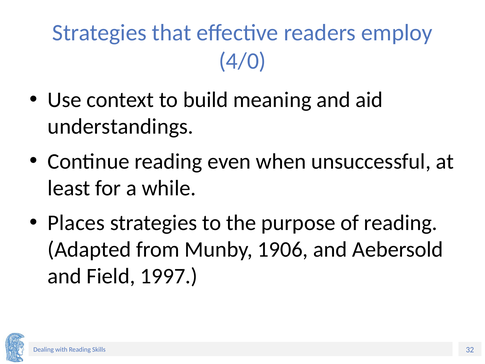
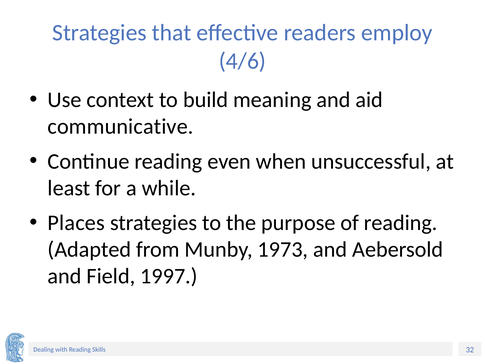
4/0: 4/0 -> 4/6 (242, 61)
understandings: understandings -> communicative (121, 127)
1906: 1906 -> 1973 (283, 249)
